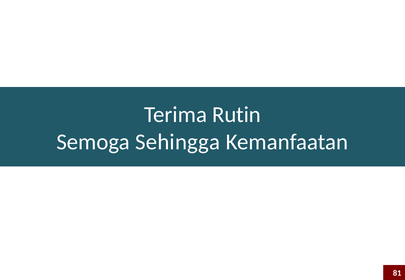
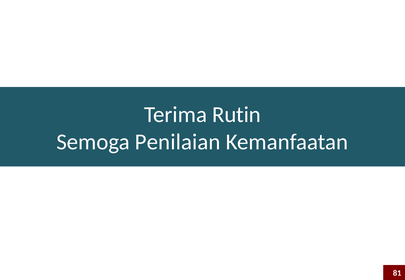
Sehingga: Sehingga -> Penilaian (178, 142)
